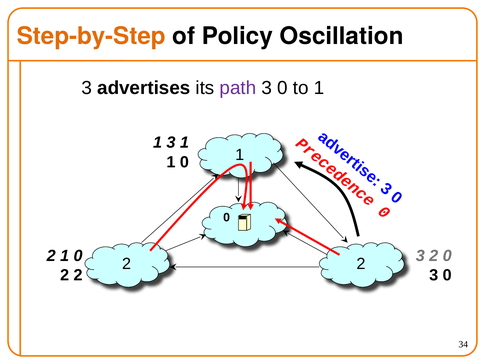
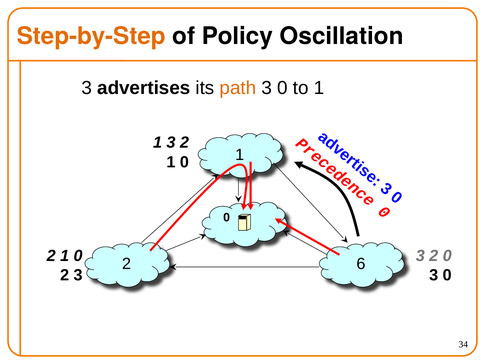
path colour: purple -> orange (238, 88)
1 3 1: 1 -> 2 (184, 143)
2: 2 -> 6 (361, 264)
2: 2 -> 3 (78, 275)
